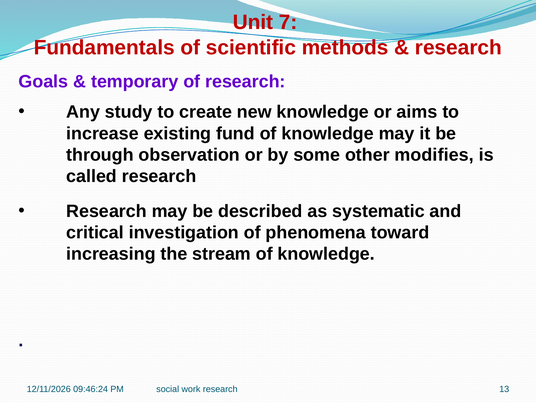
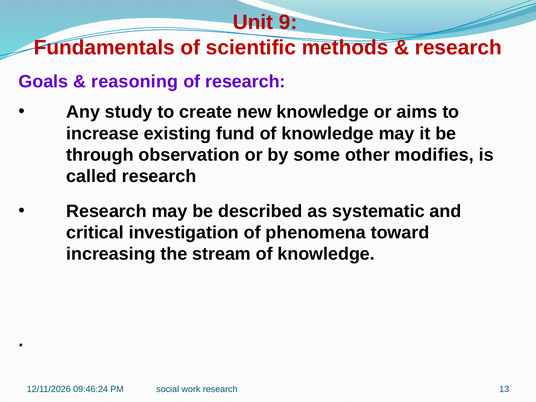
7: 7 -> 9 (288, 22)
temporary: temporary -> reasoning (135, 82)
